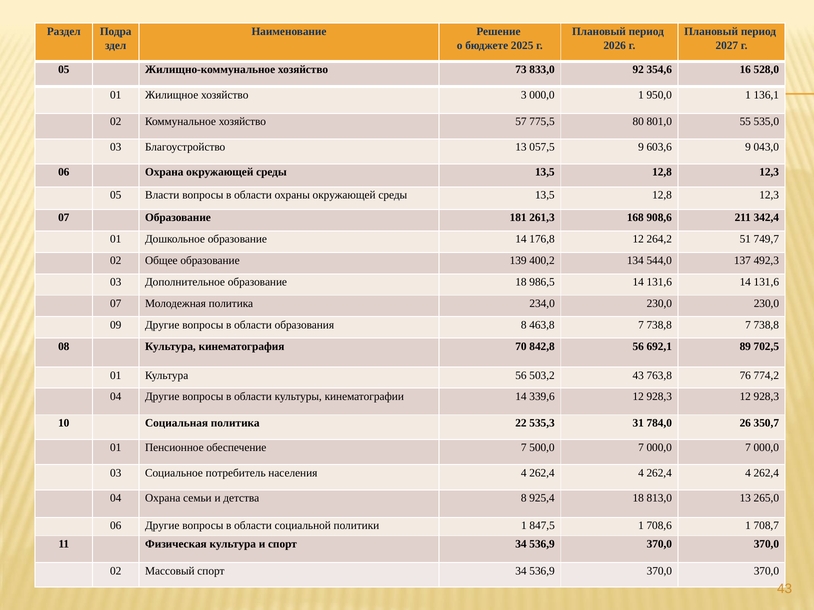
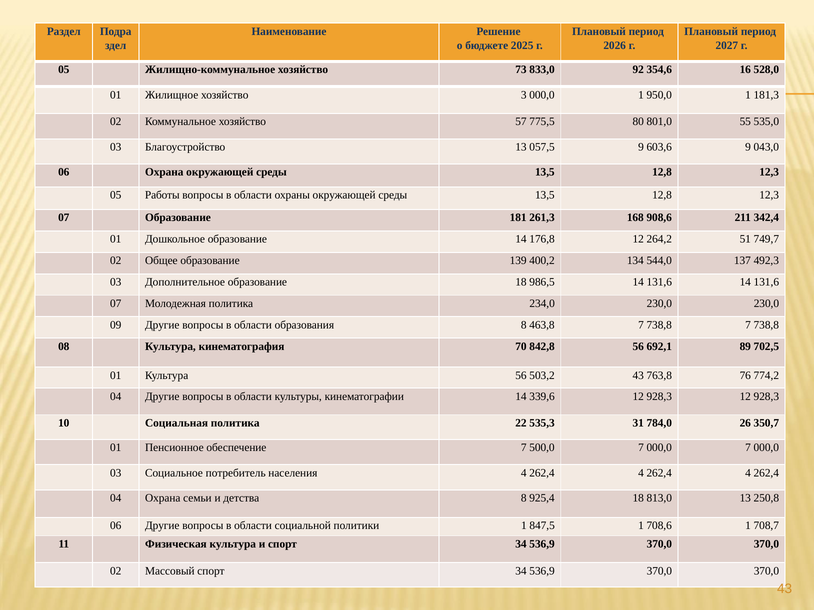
136,1: 136,1 -> 181,3 (766, 95)
Власти: Власти -> Работы (162, 195)
265,0: 265,0 -> 250,8 (766, 499)
